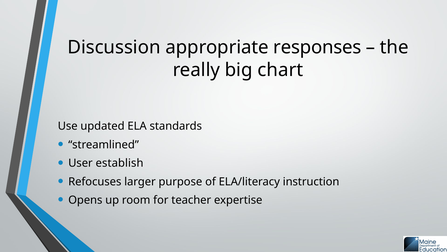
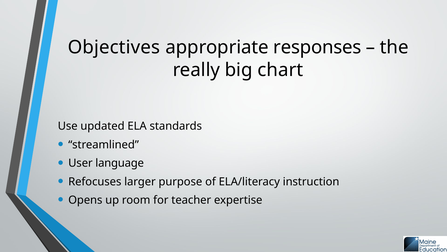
Discussion: Discussion -> Objectives (114, 47)
establish: establish -> language (120, 163)
